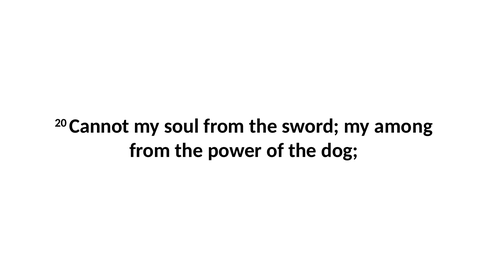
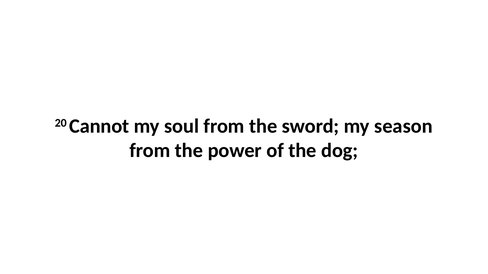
among: among -> season (403, 126)
